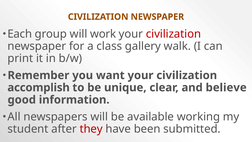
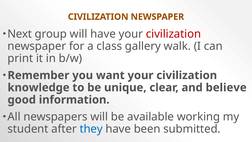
Each: Each -> Next (20, 34)
will work: work -> have (103, 34)
accomplish: accomplish -> knowledge (39, 87)
they colour: red -> blue (91, 129)
